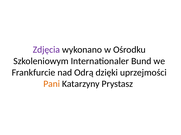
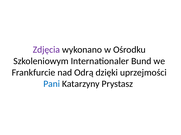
Pani colour: orange -> blue (52, 84)
